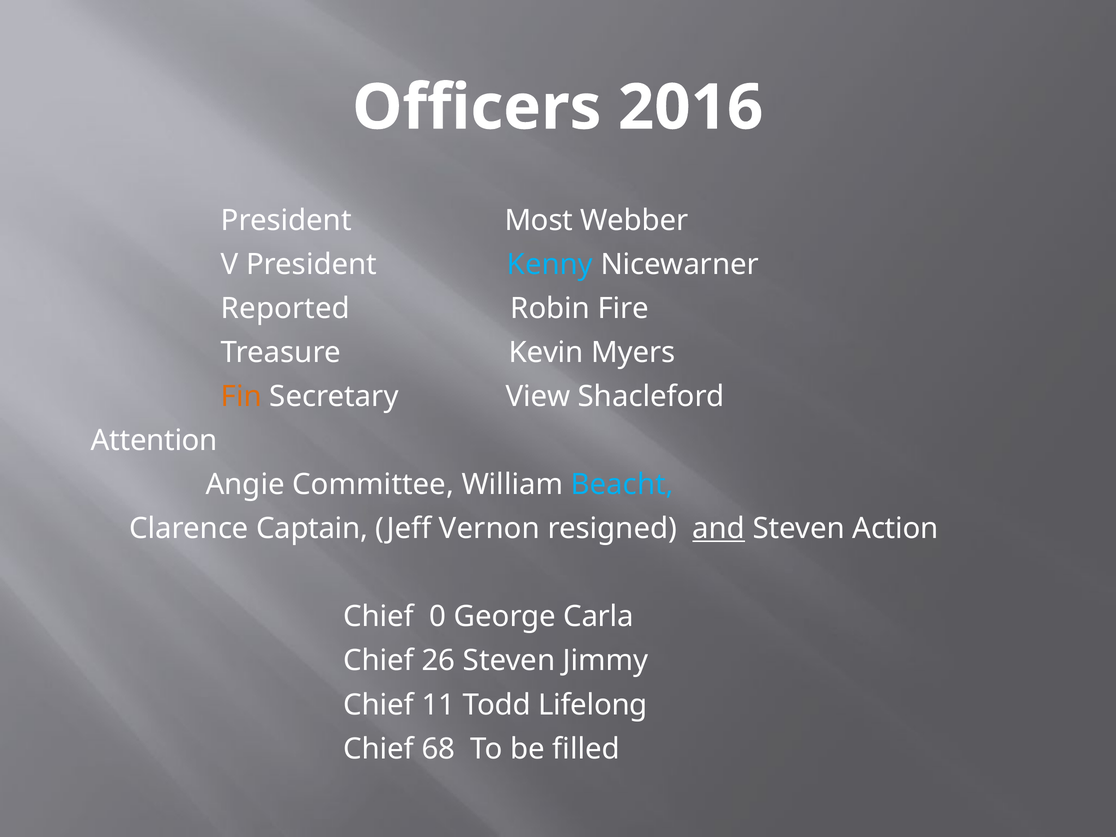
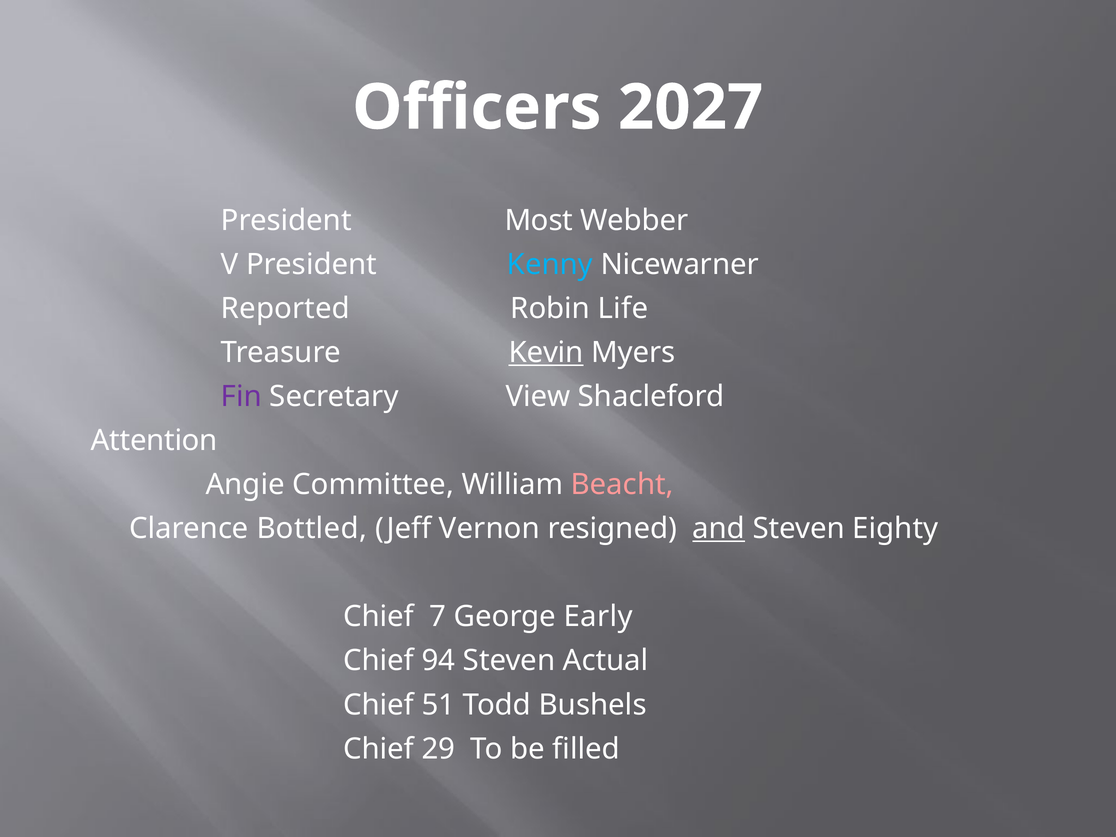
2016: 2016 -> 2027 (691, 108)
Fire: Fire -> Life (623, 309)
Kevin underline: none -> present (546, 353)
Fin colour: orange -> purple (241, 397)
Beacht colour: light blue -> pink (622, 485)
Captain: Captain -> Bottled (312, 529)
Action: Action -> Eighty (895, 529)
0: 0 -> 7 (438, 617)
Carla: Carla -> Early (598, 617)
26: 26 -> 94 (438, 661)
Jimmy: Jimmy -> Actual (606, 661)
11: 11 -> 51 (438, 705)
Lifelong: Lifelong -> Bushels (593, 705)
68: 68 -> 29 (438, 749)
